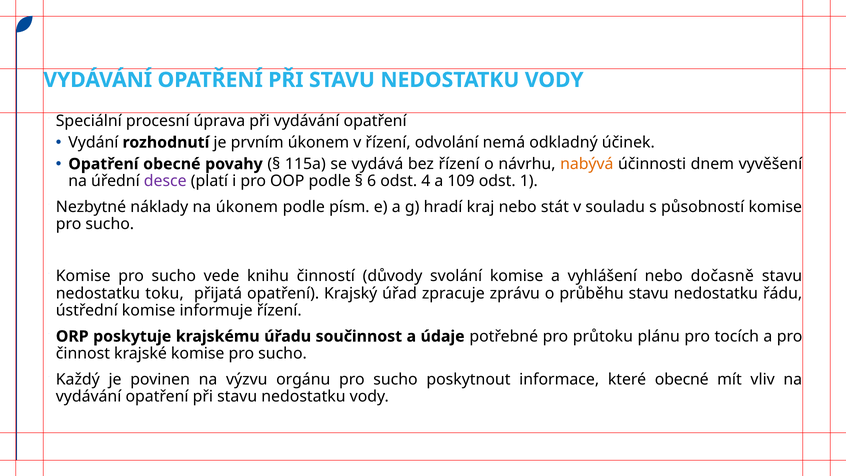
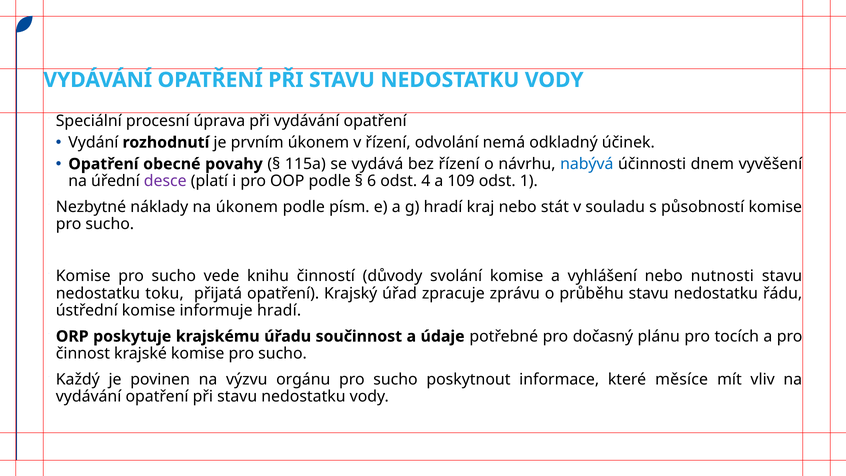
nabývá colour: orange -> blue (587, 164)
dočasně: dočasně -> nutnosti (722, 276)
informuje řízení: řízení -> hradí (279, 310)
průtoku: průtoku -> dočasný (603, 336)
které obecné: obecné -> měsíce (682, 379)
